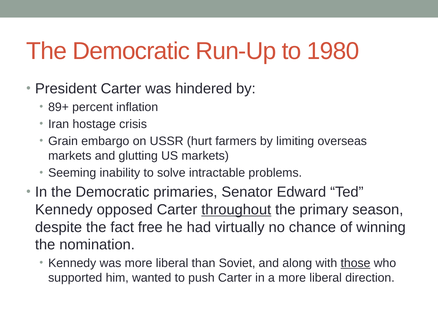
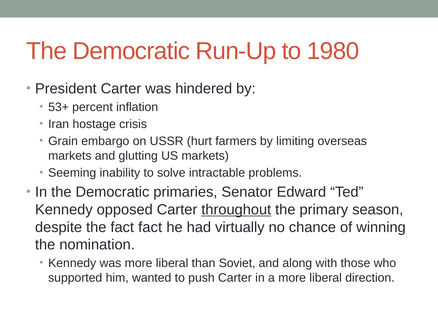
89+: 89+ -> 53+ (58, 107)
fact free: free -> fact (150, 227)
those underline: present -> none (355, 263)
